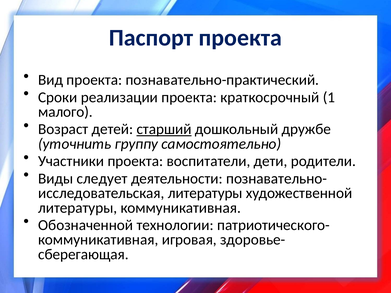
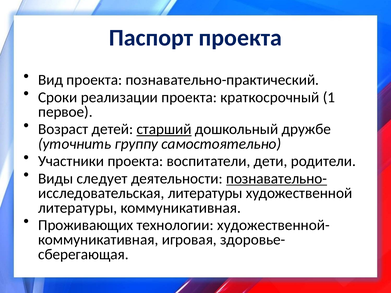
малого: малого -> первое (65, 112)
познавательно- underline: none -> present (277, 179)
Обозначенной: Обозначенной -> Проживающих (86, 225)
патриотического-: патриотического- -> художественной- (273, 225)
